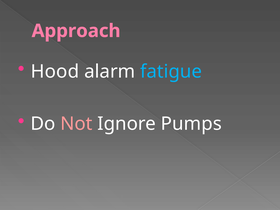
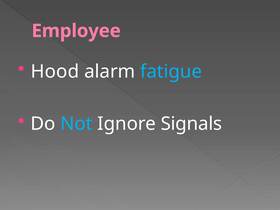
Approach: Approach -> Employee (76, 31)
Not colour: pink -> light blue (76, 124)
Pumps: Pumps -> Signals (191, 124)
